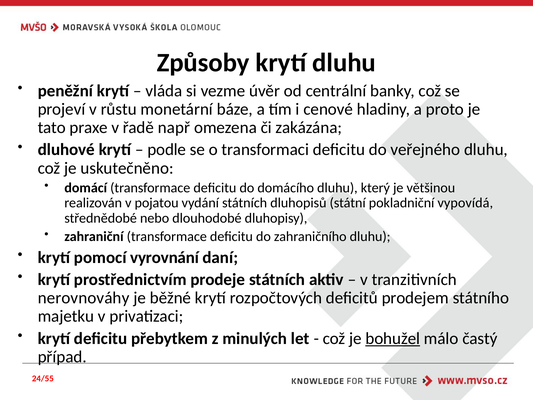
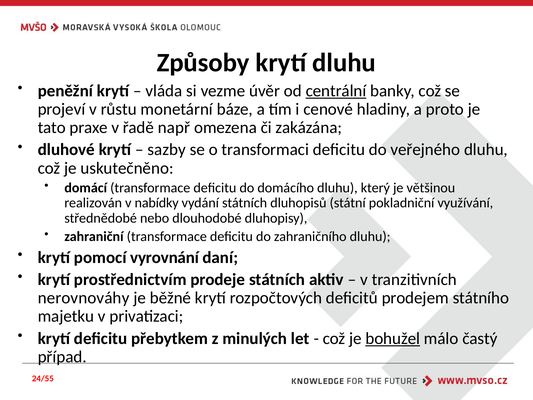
centrální underline: none -> present (336, 91)
podle: podle -> sazby (167, 150)
pojatou: pojatou -> nabídky (157, 203)
vypovídá: vypovídá -> využívání (465, 203)
